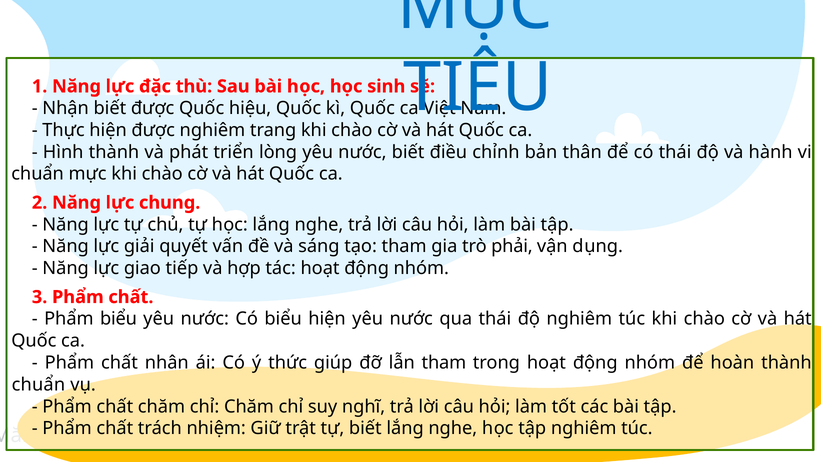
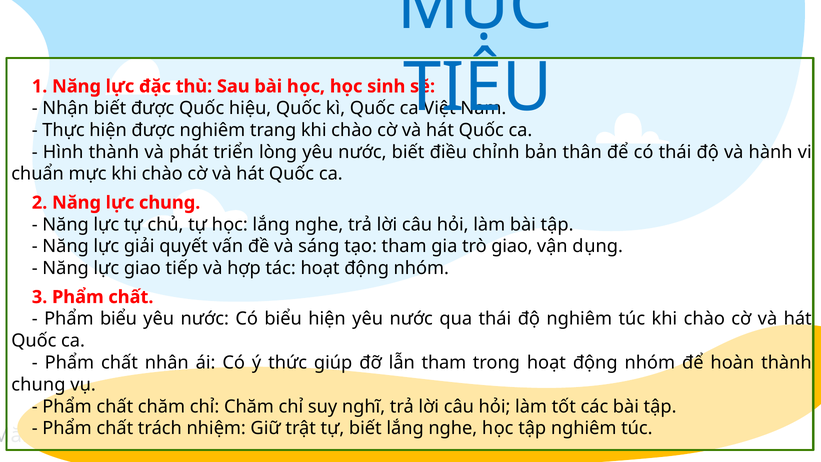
trò phải: phải -> giao (512, 246)
chuẩn: chuẩn -> chung (38, 385)
